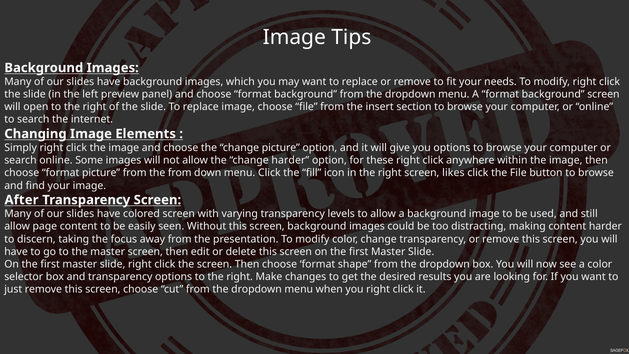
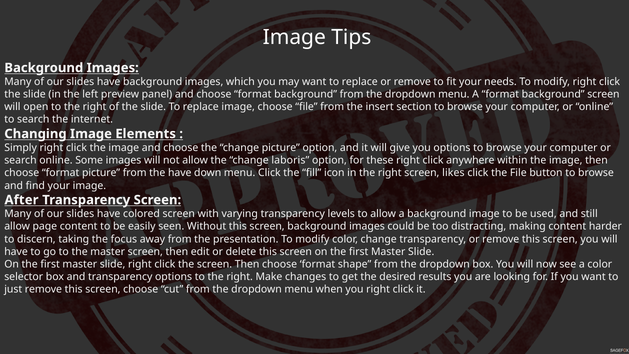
change harder: harder -> laboris (290, 160)
the from: from -> have (180, 173)
